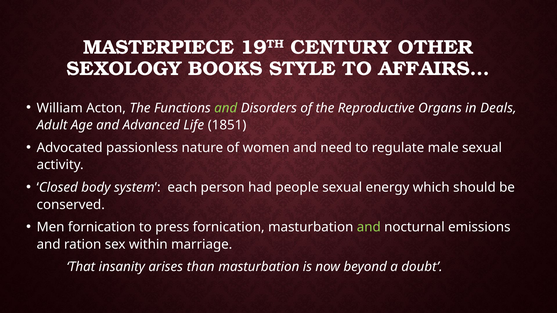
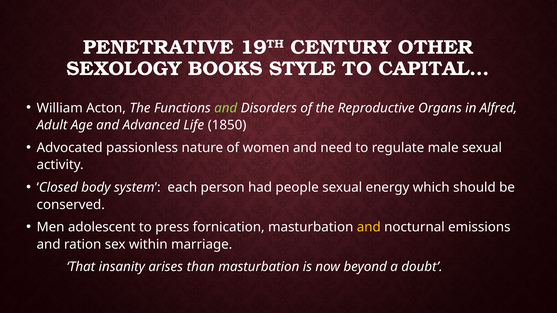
MASTERPIECE: MASTERPIECE -> PENETRATIVE (158, 47)
AFFAIRS…: AFFAIRS… -> CAPITAL… (434, 69)
Deals: Deals -> Alfred (498, 108)
1851: 1851 -> 1850 (227, 125)
Men fornication: fornication -> adolescent (102, 227)
and colour: light green -> yellow (369, 227)
